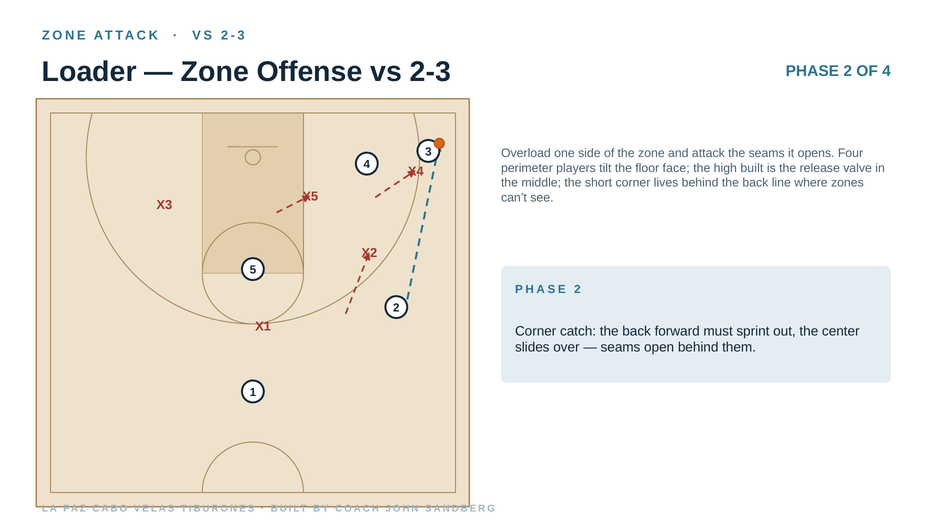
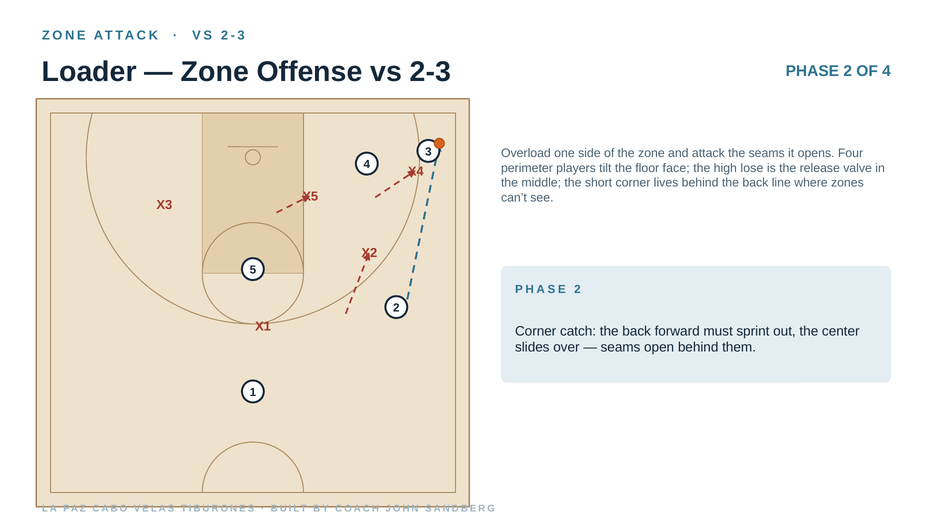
high built: built -> lose (752, 168)
